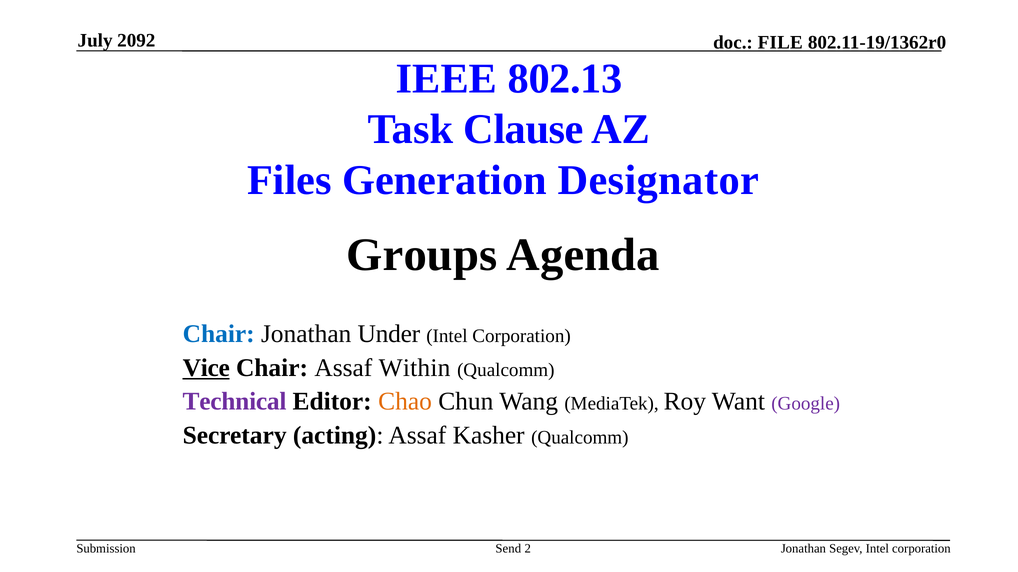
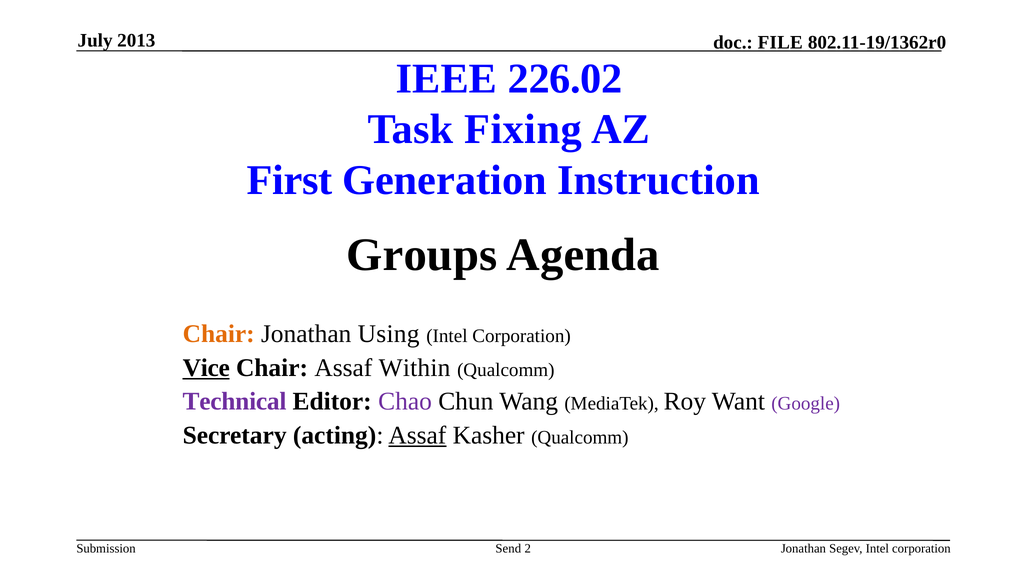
2092: 2092 -> 2013 (136, 40)
802.13: 802.13 -> 226.02 (565, 79)
Clause: Clause -> Fixing (523, 130)
Files: Files -> First (290, 181)
Designator: Designator -> Instruction (659, 181)
Chair colour: blue -> orange (219, 334)
Under: Under -> Using (389, 334)
Chao colour: orange -> purple (405, 402)
Assaf underline: none -> present (417, 436)
